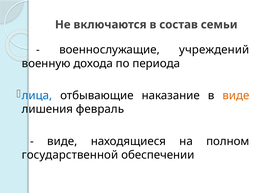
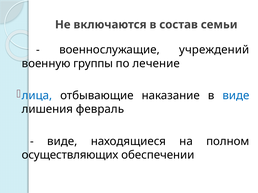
дохода: дохода -> группы (93, 64)
периода: периода -> лечение (156, 64)
виде colour: orange -> blue (236, 96)
государственной: государственной -> осуществляющих (70, 155)
